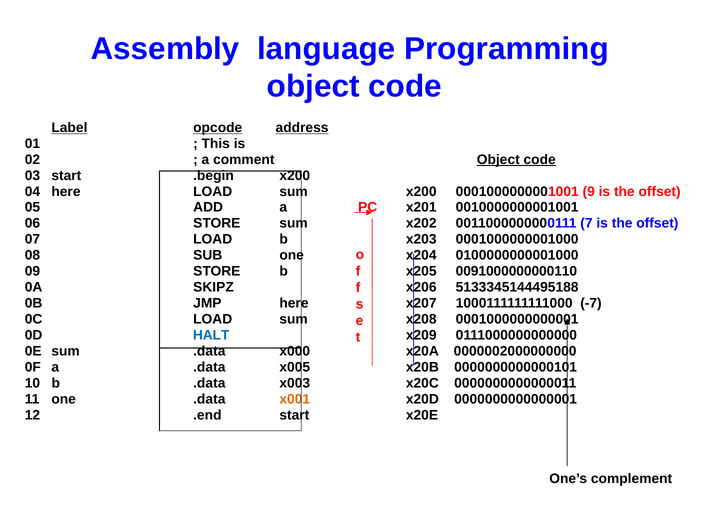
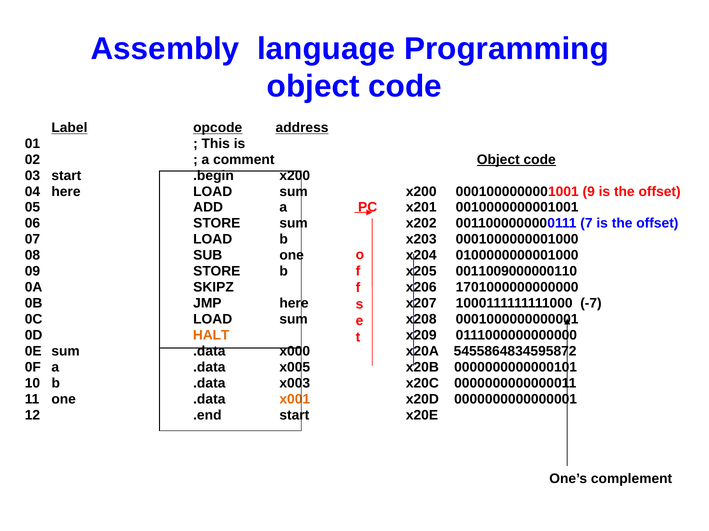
0091000000000110: 0091000000000110 -> 0011009000000110 (516, 272)
5133345144495188: 5133345144495188 -> 1701000000000000 (517, 288)
HALT colour: blue -> orange (211, 336)
0000002000000000: 0000002000000000 -> 5455864834595872 (515, 352)
